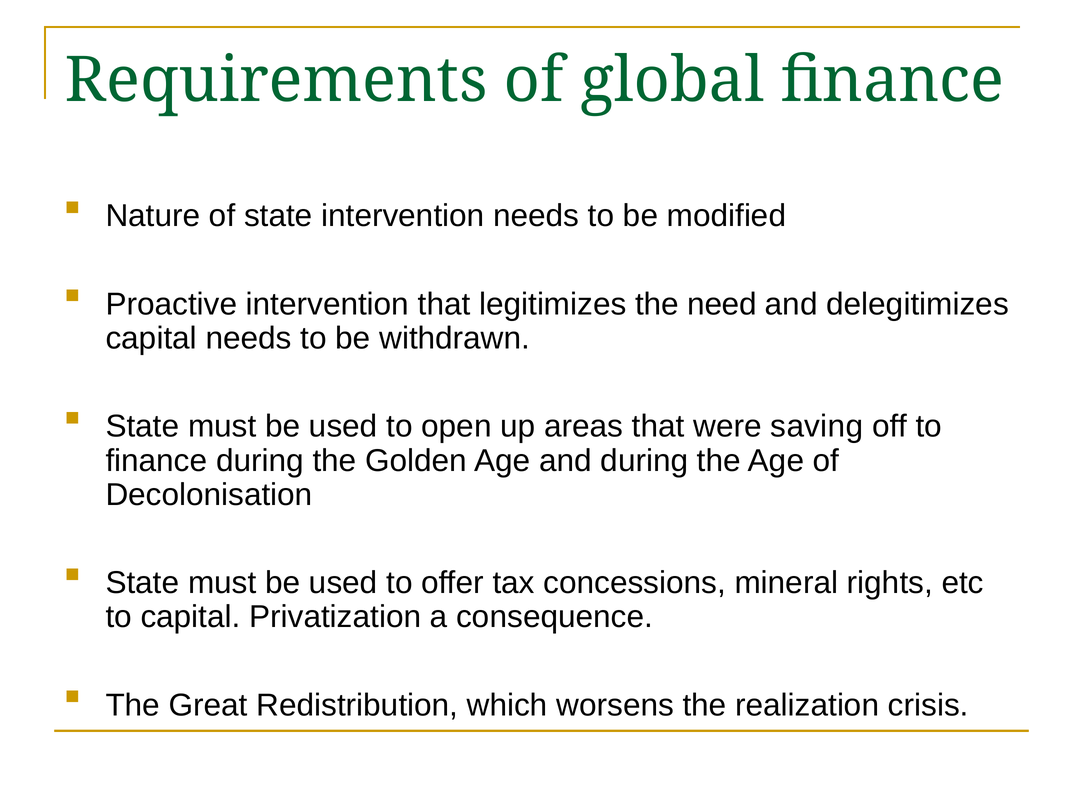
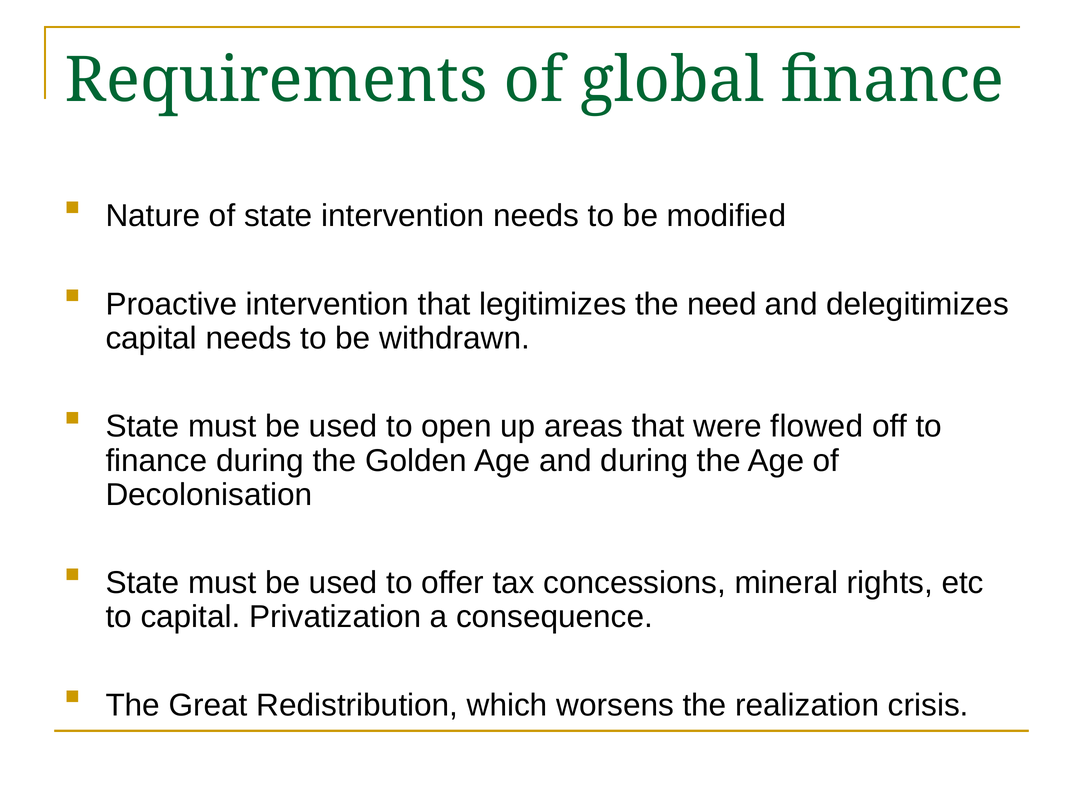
saving: saving -> flowed (817, 427)
